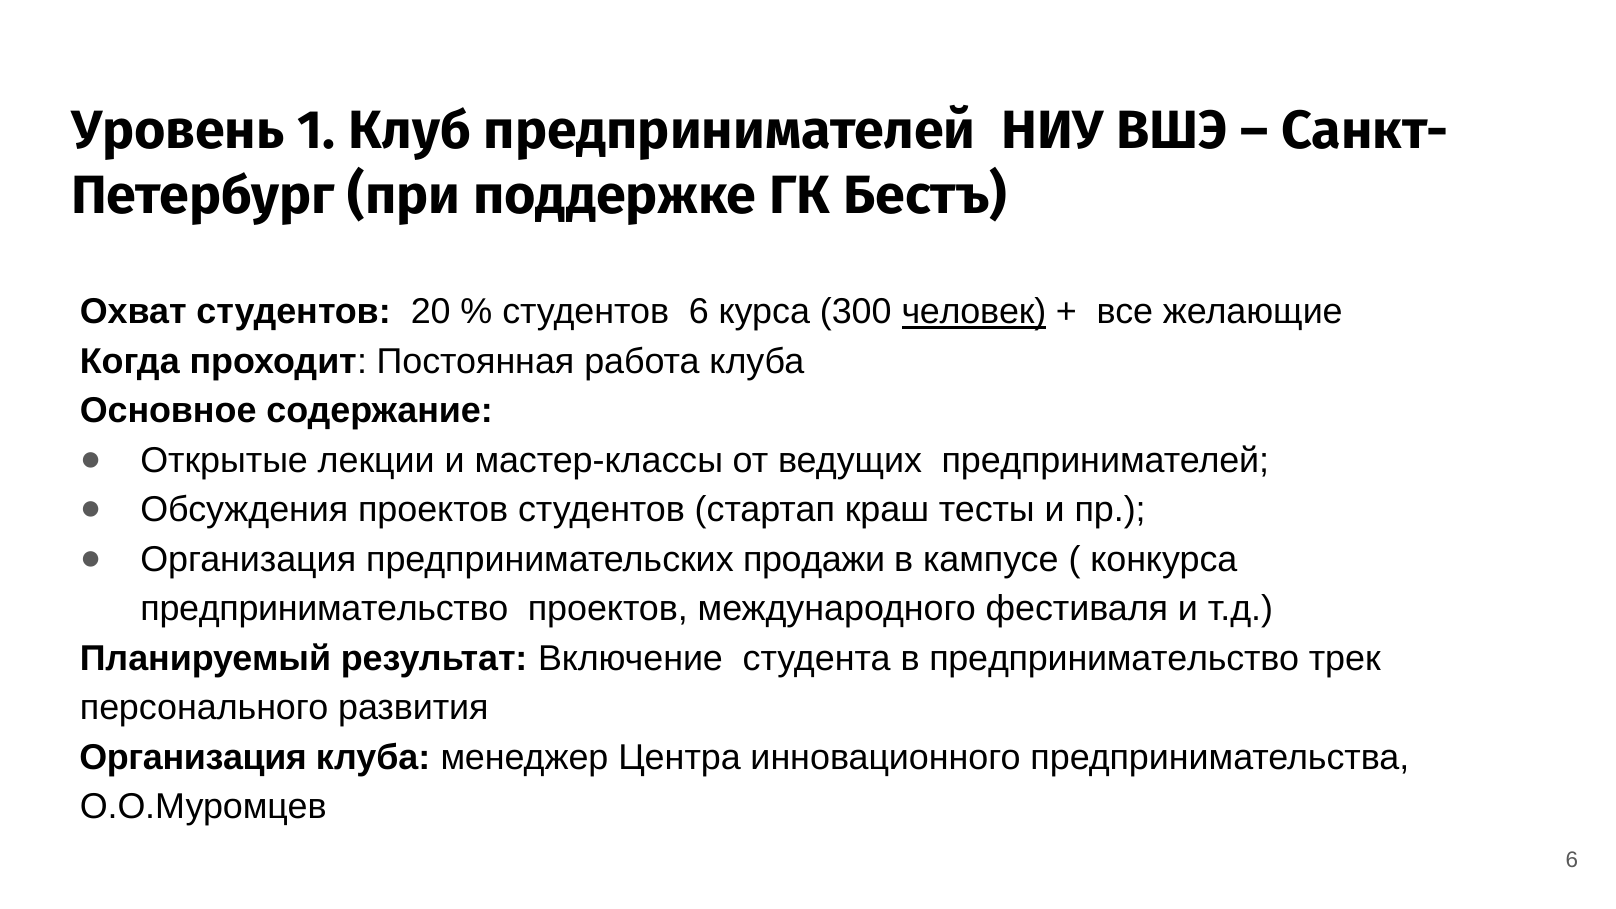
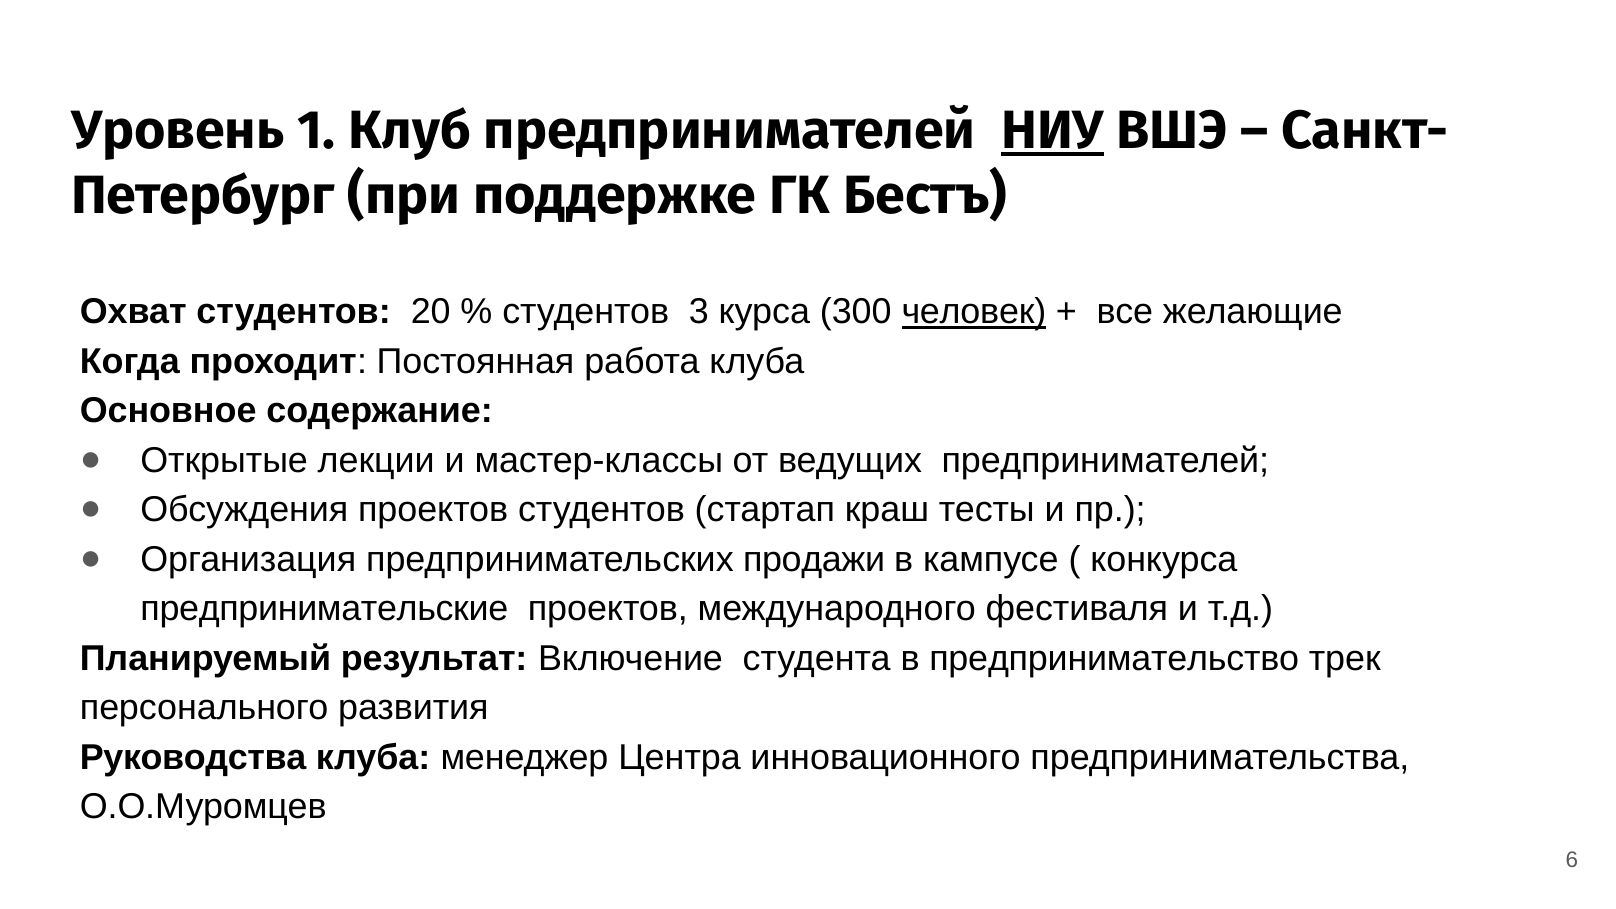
НИУ underline: none -> present (1052, 131)
студентов 6: 6 -> 3 (699, 312)
предпринимательство: предпринимательство -> предпринимательские (324, 609)
Организация: Организация -> Руководства (193, 758)
